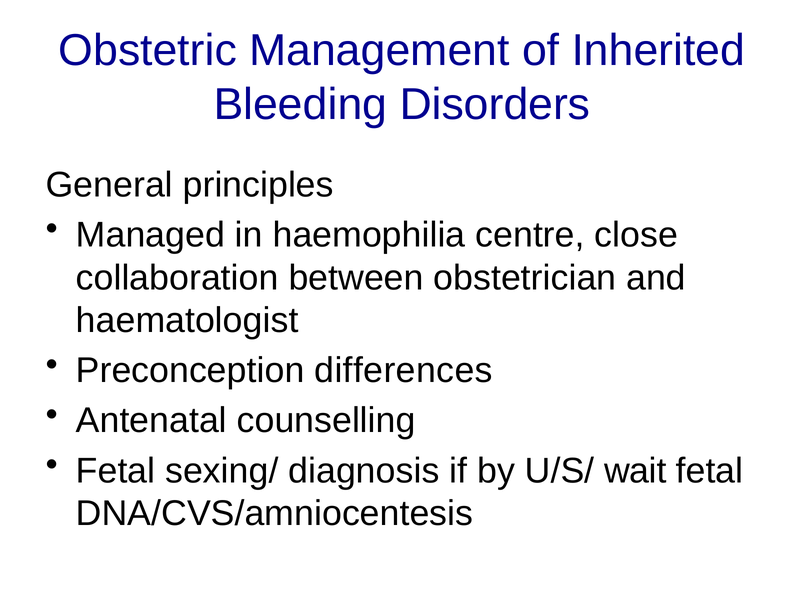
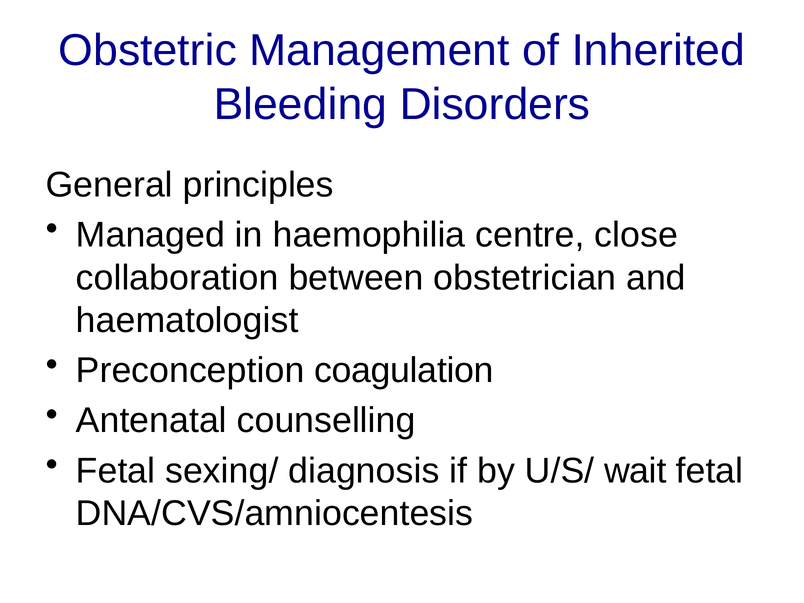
differences: differences -> coagulation (404, 371)
